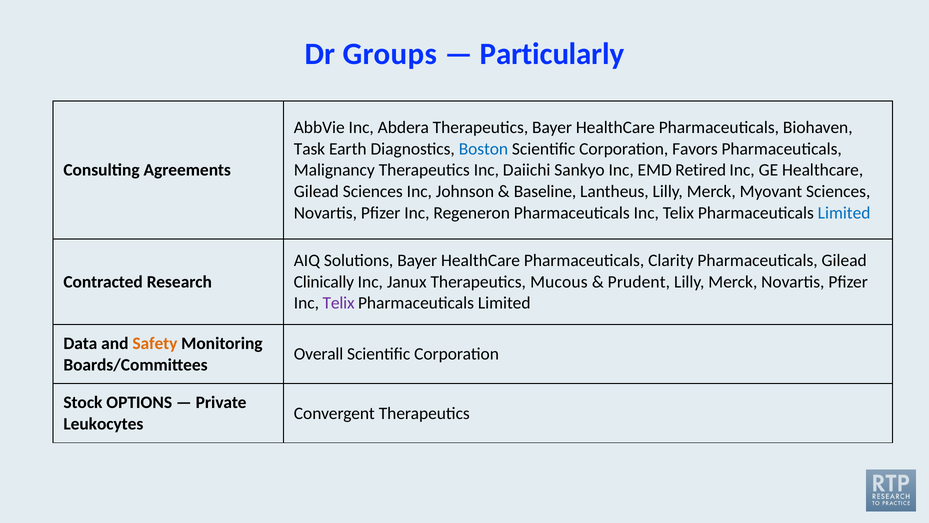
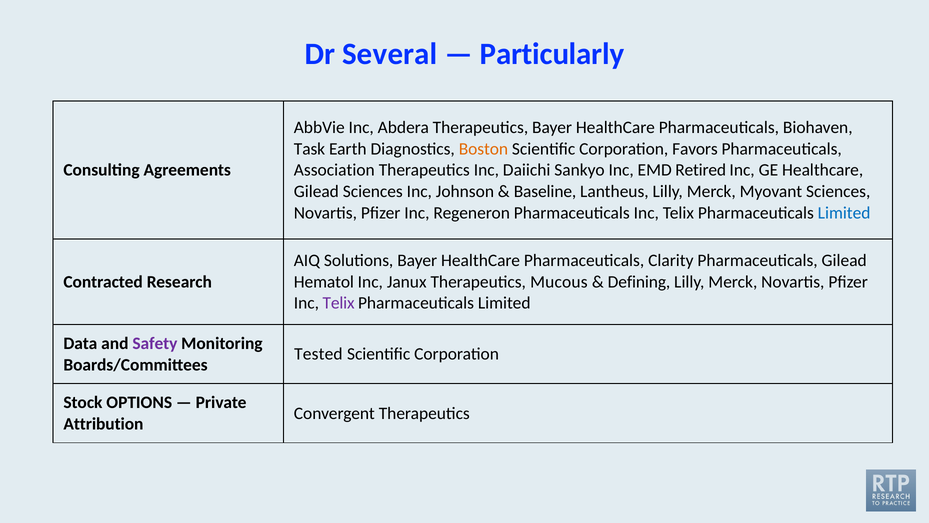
Groups: Groups -> Several (390, 54)
Boston colour: blue -> orange (483, 149)
Malignancy: Malignancy -> Association (334, 170)
Clinically: Clinically -> Hematol (324, 282)
Prudent: Prudent -> Defining (639, 282)
Safety colour: orange -> purple (155, 343)
Overall: Overall -> Tested (318, 354)
Leukocytes: Leukocytes -> Attribution (103, 424)
